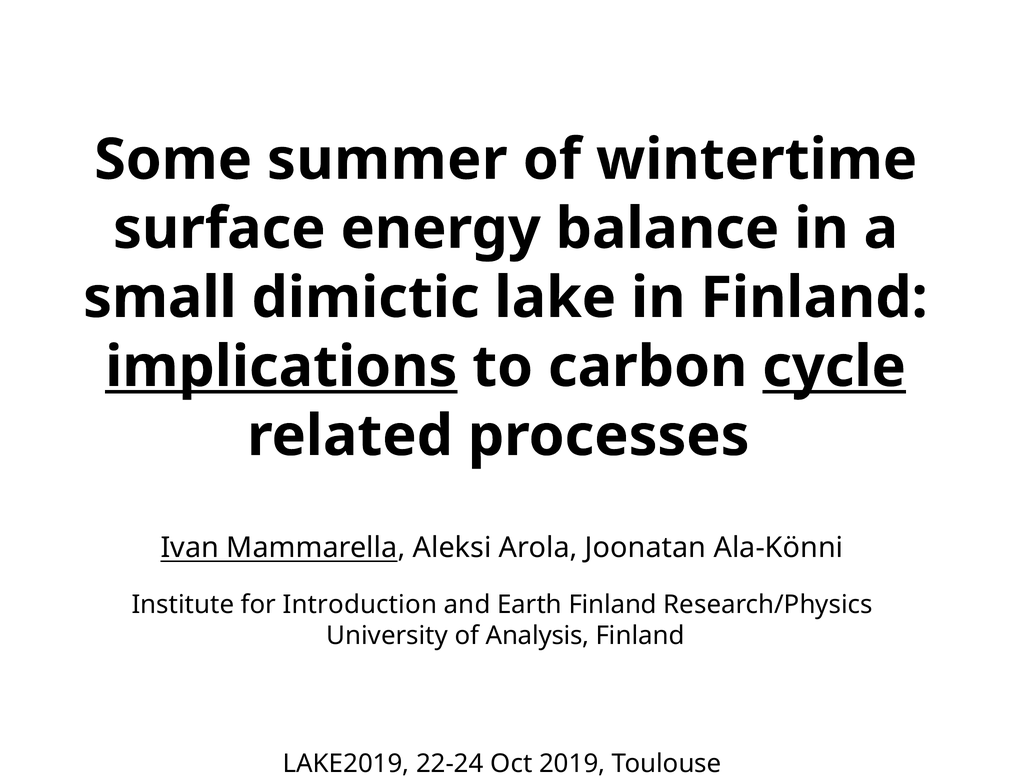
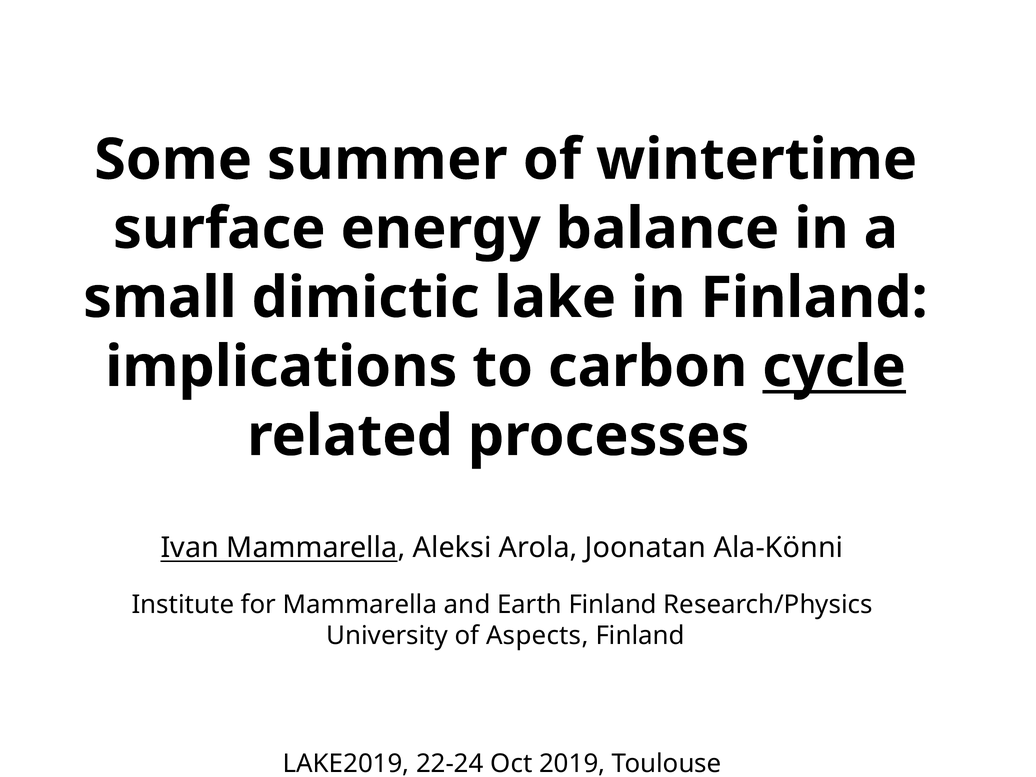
implications underline: present -> none (281, 367)
for Introduction: Introduction -> Mammarella (360, 605)
Analysis: Analysis -> Aspects (537, 636)
